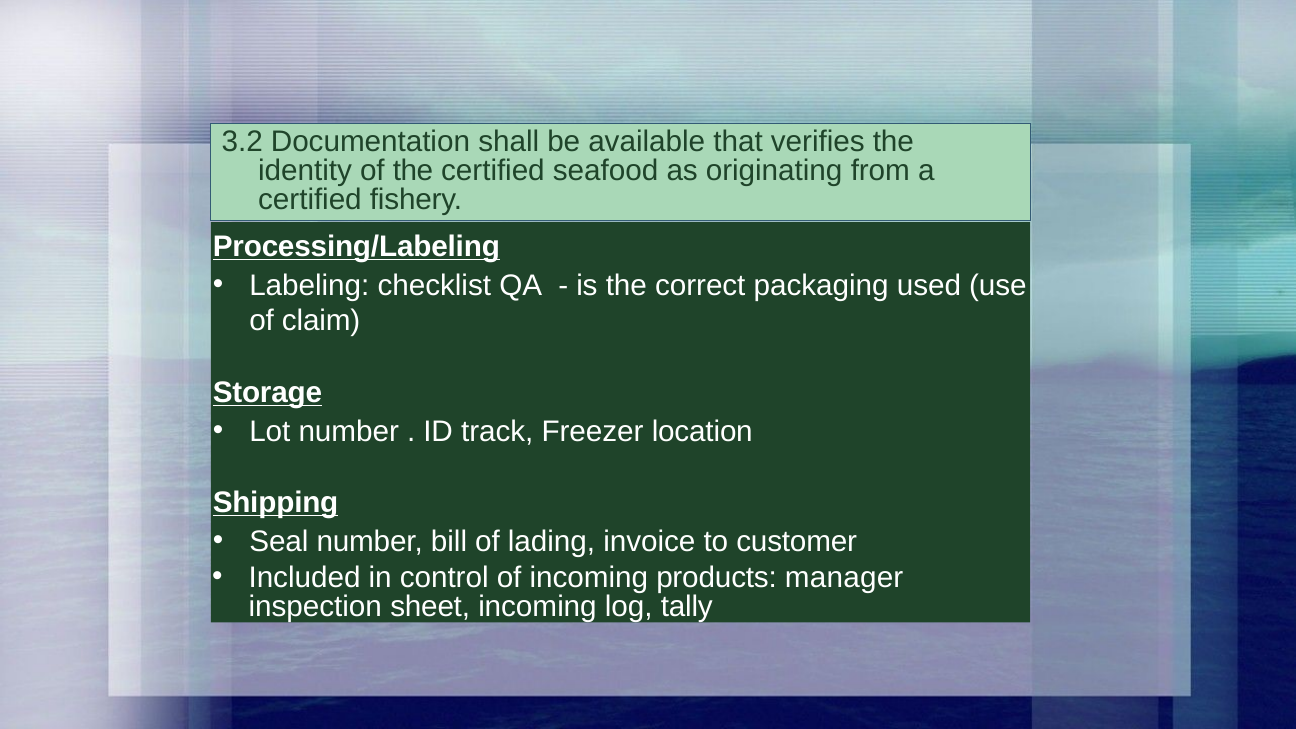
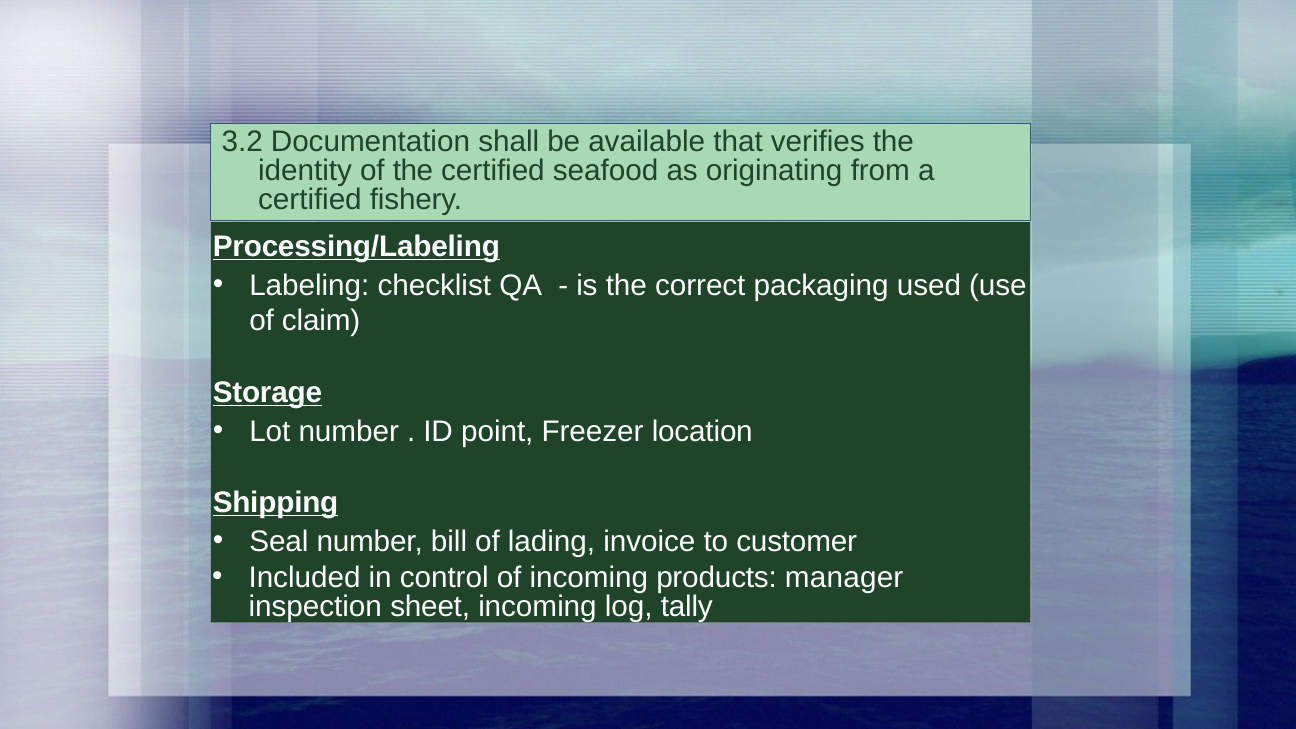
track: track -> point (497, 431)
